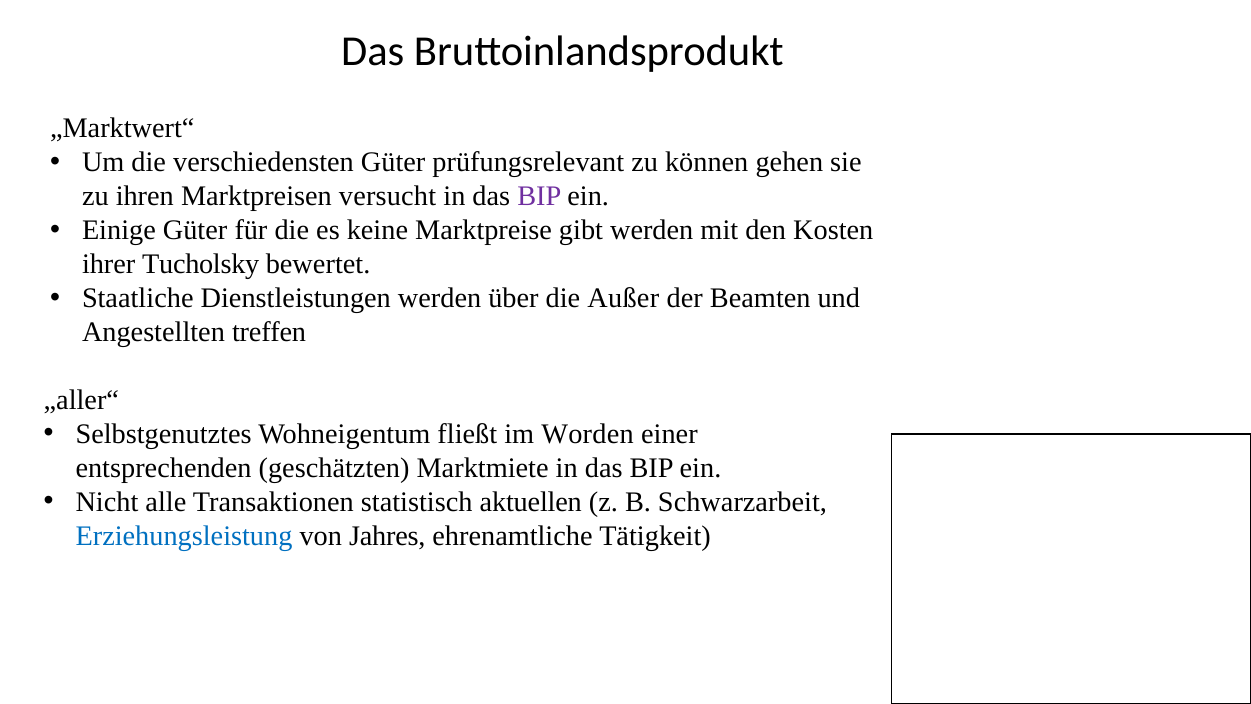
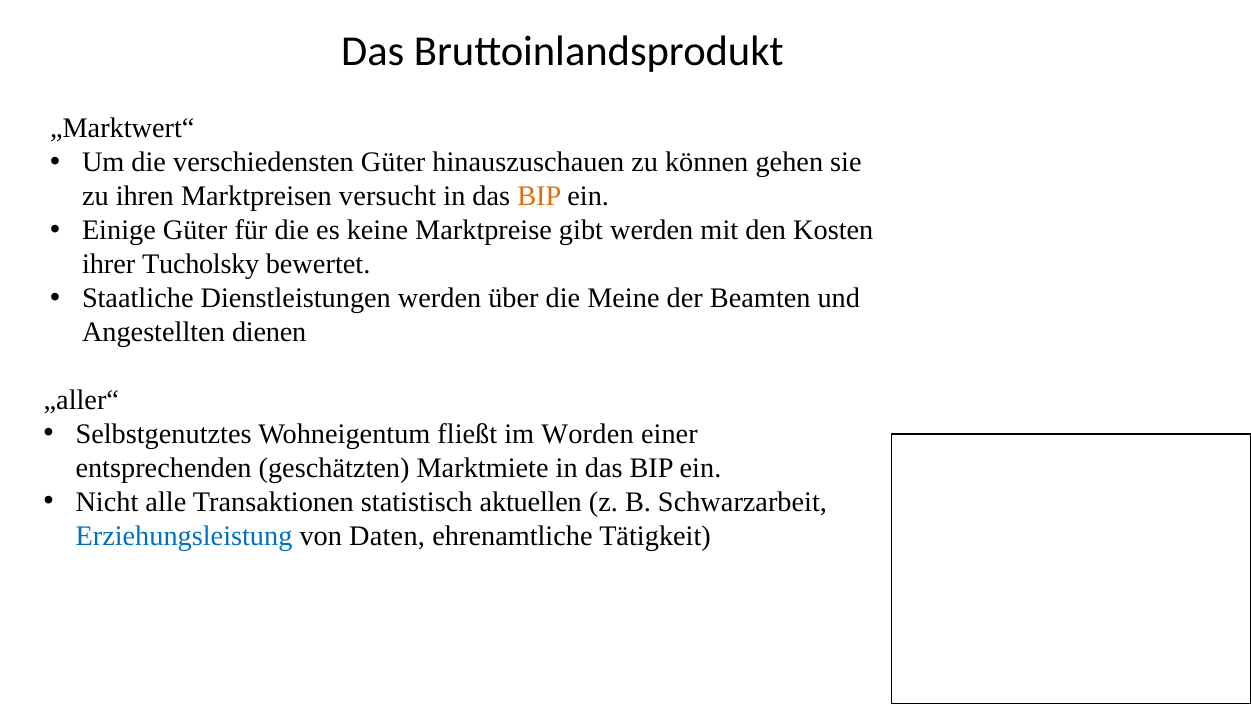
prüfungsrelevant: prüfungsrelevant -> hinauszuschauen (528, 162)
BIP colour: purple -> orange (539, 196)
Außer: Außer -> Meine (623, 298)
treffen: treffen -> dienen (269, 332)
Jahres: Jahres -> Daten (387, 536)
